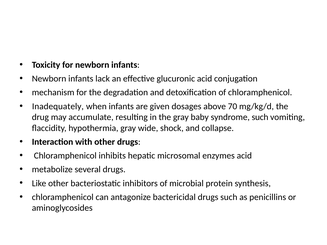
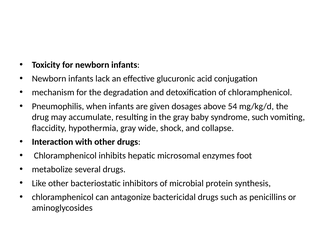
Inadequately: Inadequately -> Pneumophilis (58, 106)
70: 70 -> 54 (233, 106)
enzymes acid: acid -> foot (244, 156)
